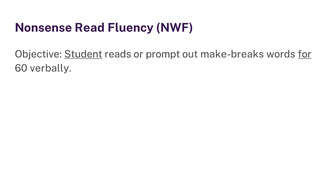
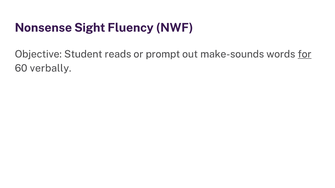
Read: Read -> Sight (90, 28)
Student underline: present -> none (83, 54)
make-breaks: make-breaks -> make-sounds (232, 54)
